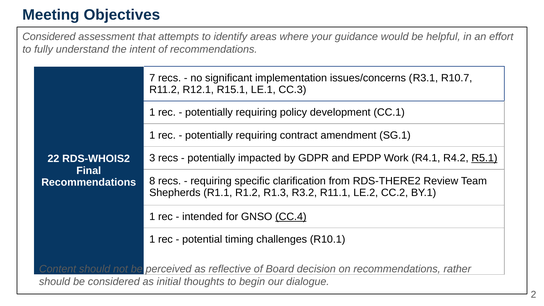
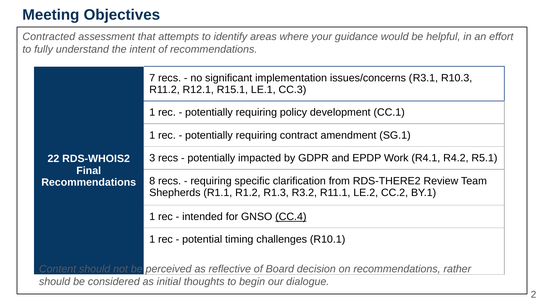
Considered: Considered -> Contracted (49, 37)
R10.7: R10.7 -> R10.3 (457, 78)
R5.1 underline: present -> none (484, 158)
